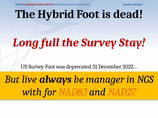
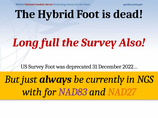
Stay: Stay -> Also (132, 43)
live: live -> just (29, 80)
manager: manager -> currently (105, 80)
NAD83 colour: orange -> purple (73, 92)
